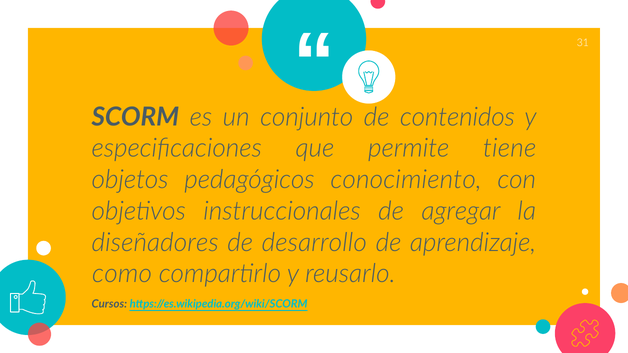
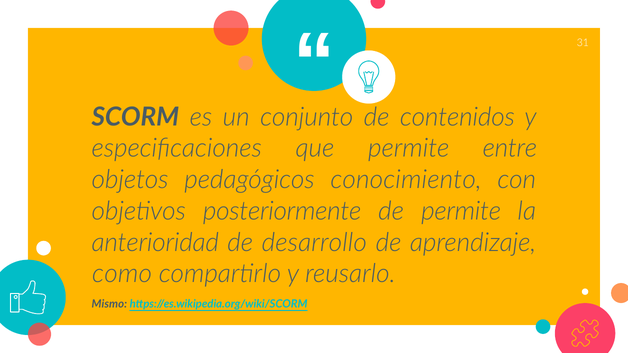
tiene: tiene -> entre (510, 148)
instruccionales: instruccionales -> posteriormente (282, 211)
de agregar: agregar -> permite (461, 211)
diseñadores: diseñadores -> anterioridad (155, 243)
Cursos: Cursos -> Mismo (109, 304)
